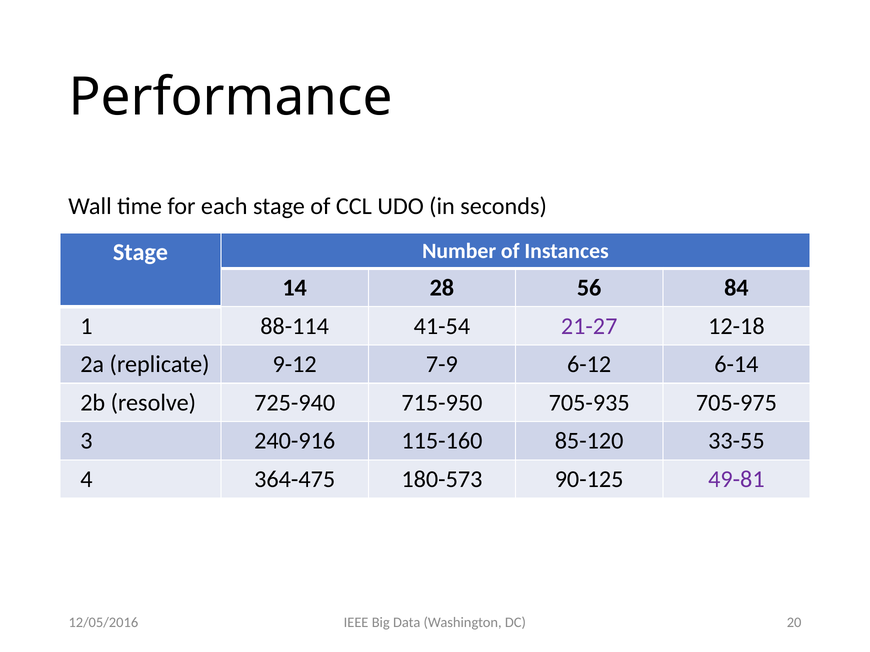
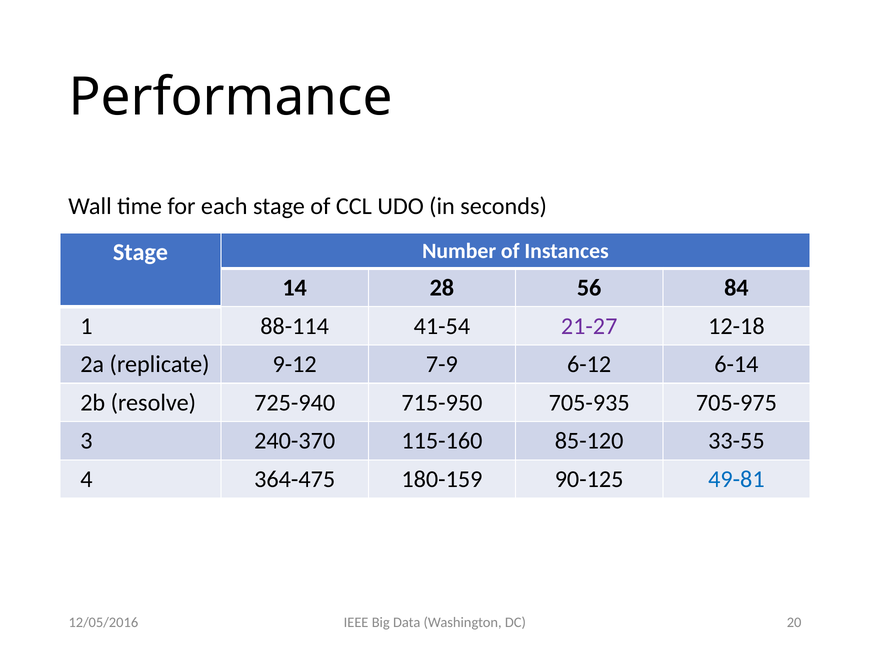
240-916: 240-916 -> 240-370 (295, 441)
180-573: 180-573 -> 180-159 (442, 480)
49-81 colour: purple -> blue (736, 480)
